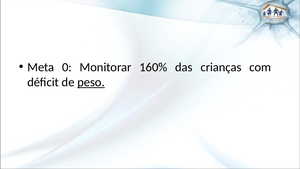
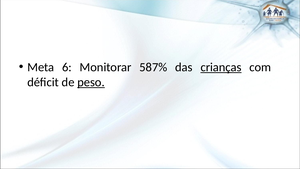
0: 0 -> 6 (67, 67)
160%: 160% -> 587% (153, 67)
crianças underline: none -> present (221, 67)
